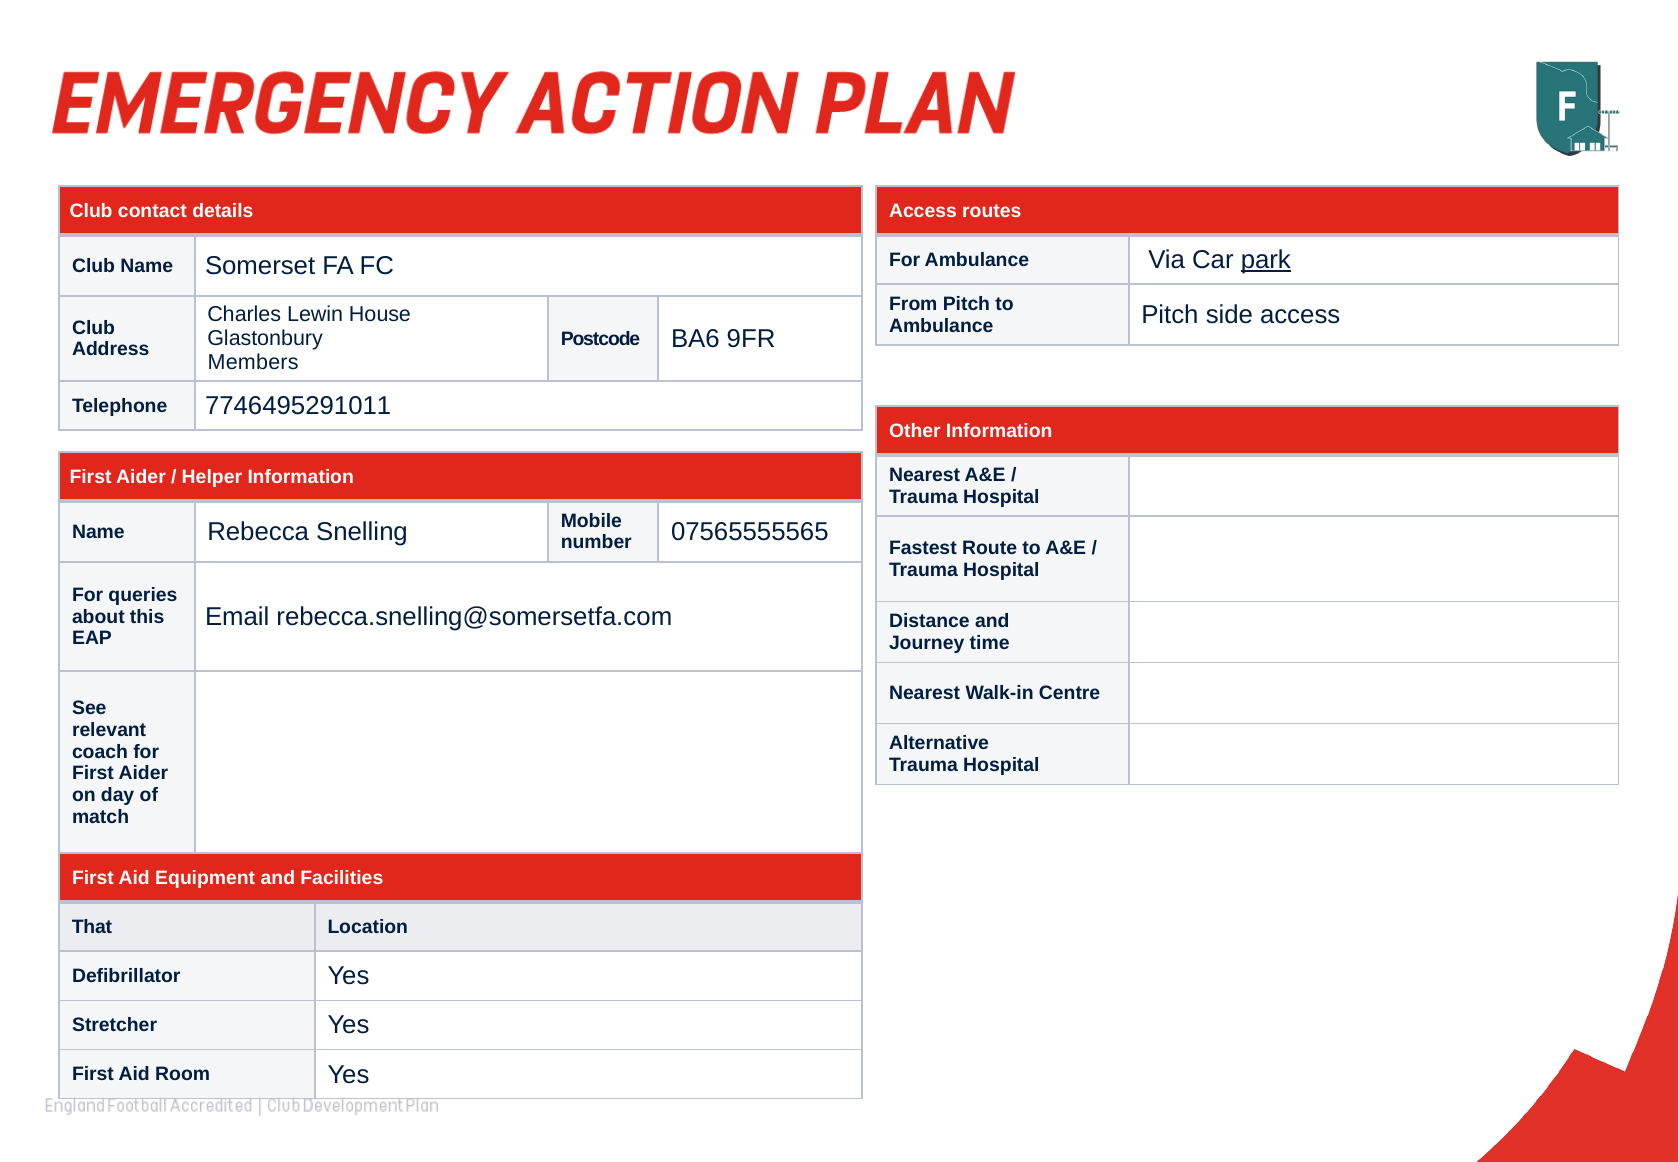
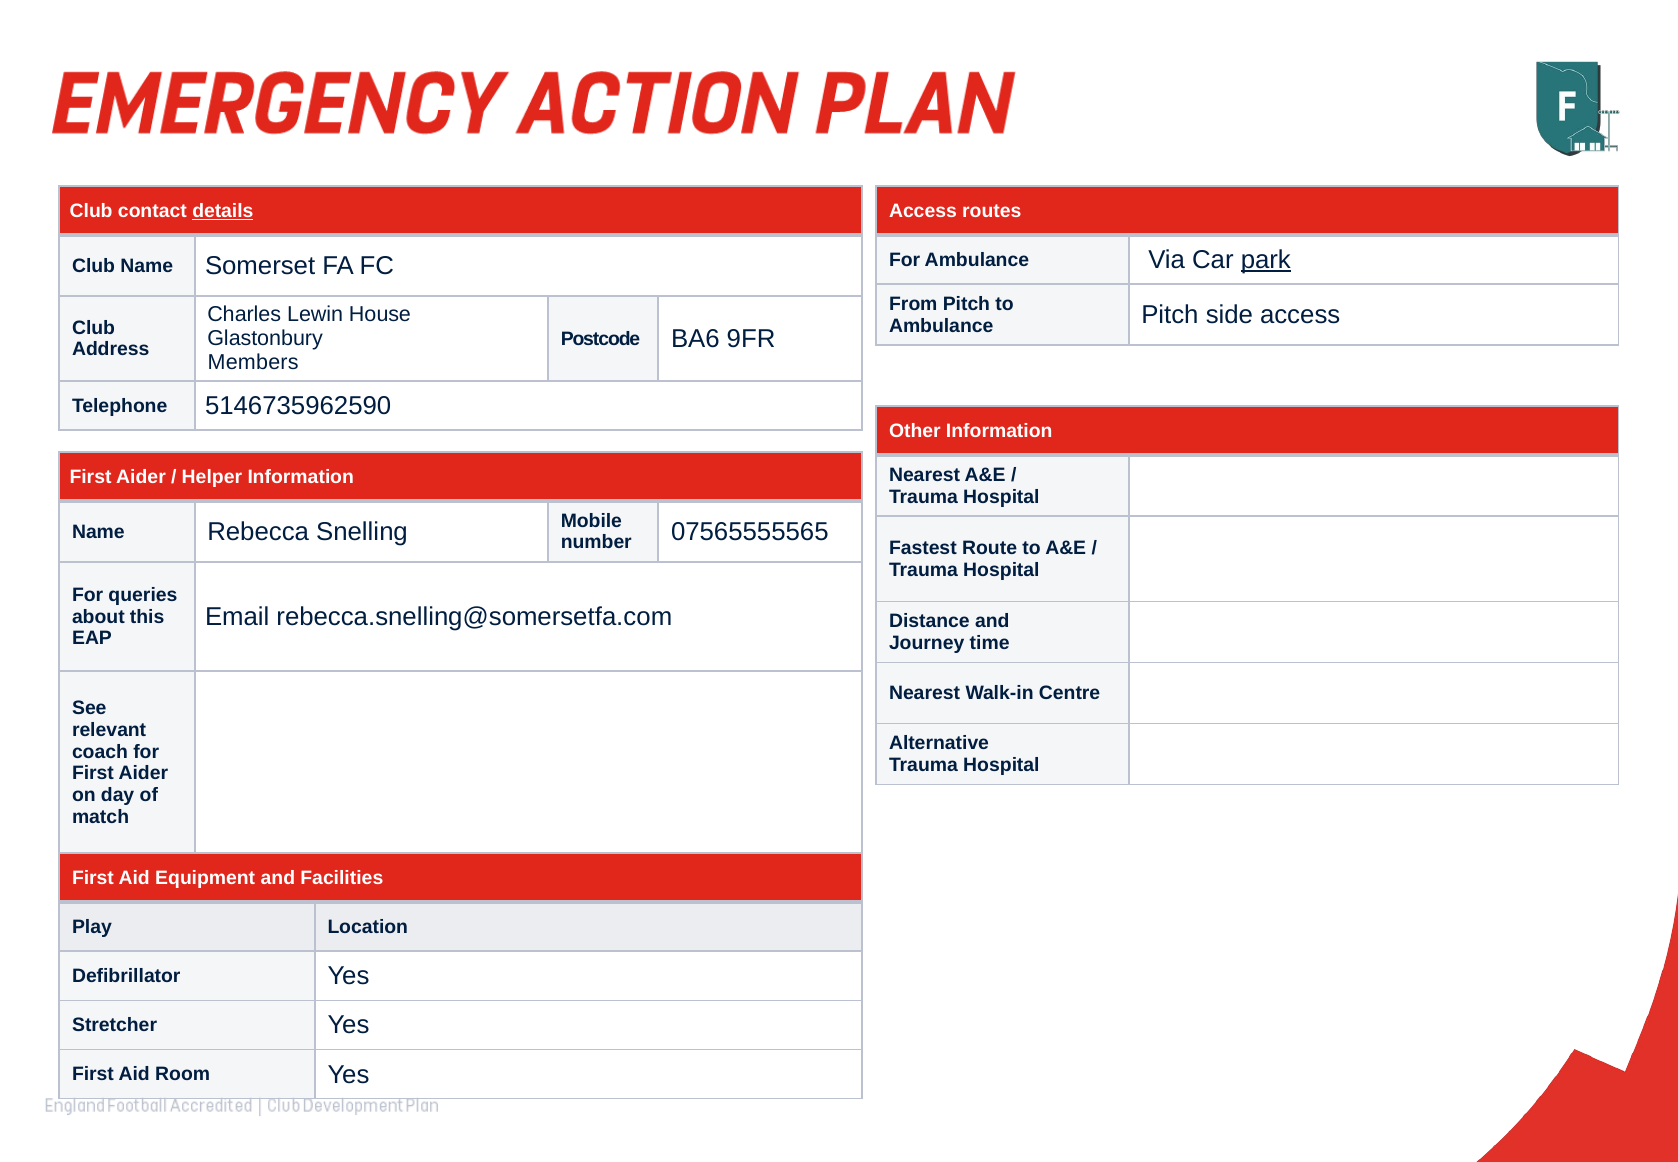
details underline: none -> present (223, 211)
7746495291011: 7746495291011 -> 5146735962590 (298, 406)
That: That -> Play (92, 927)
